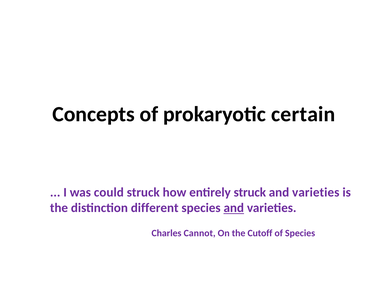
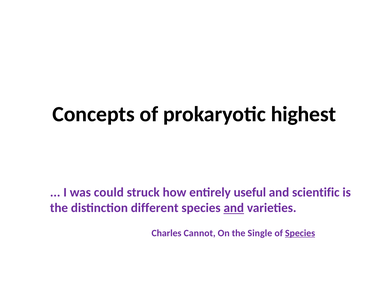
certain: certain -> highest (303, 114)
entirely struck: struck -> useful (250, 192)
varieties: varieties -> scientific (316, 192)
Cutoff: Cutoff -> Single (260, 233)
Species underline: none -> present (300, 233)
